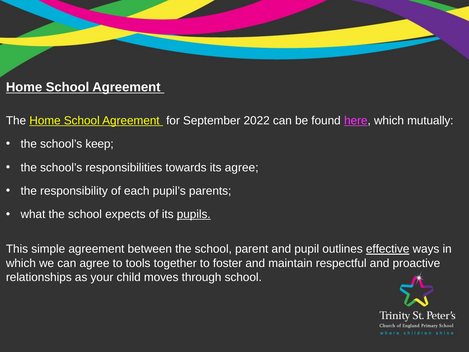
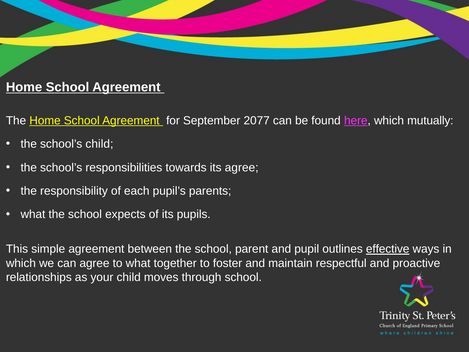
2022: 2022 -> 2077 (257, 120)
school’s keep: keep -> child (99, 144)
pupils underline: present -> none (194, 214)
to tools: tools -> what (138, 263)
